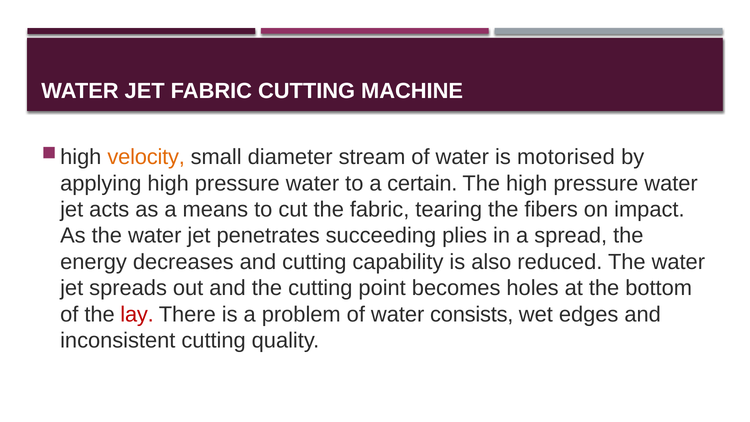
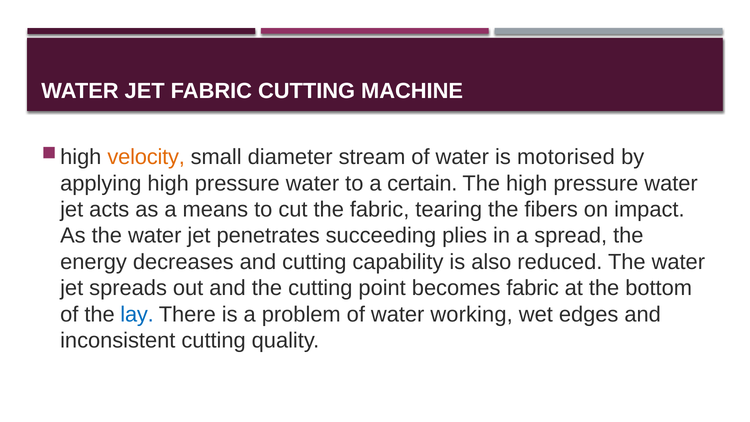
becomes holes: holes -> fabric (533, 288)
lay colour: red -> blue (137, 314)
consists: consists -> working (472, 314)
